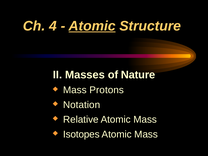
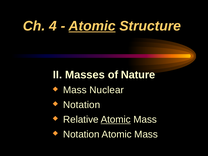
Protons: Protons -> Nuclear (107, 90)
Atomic underline: none -> present (116, 120)
Isotopes: Isotopes -> Notation (81, 134)
